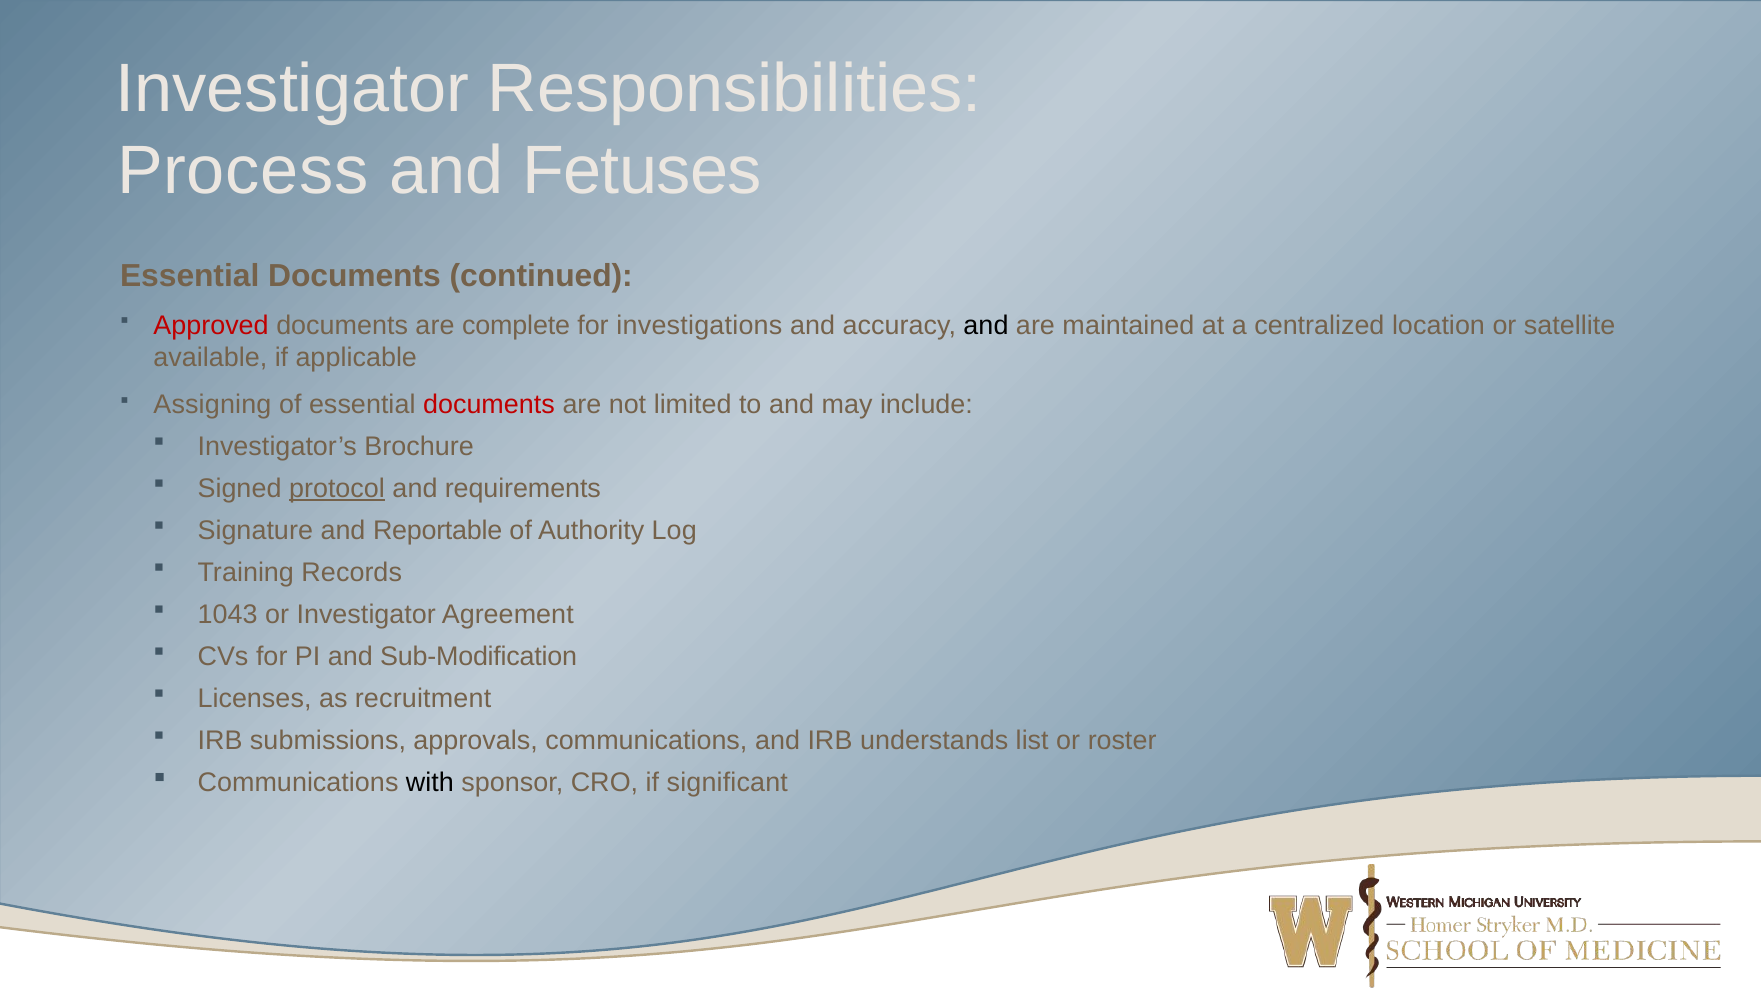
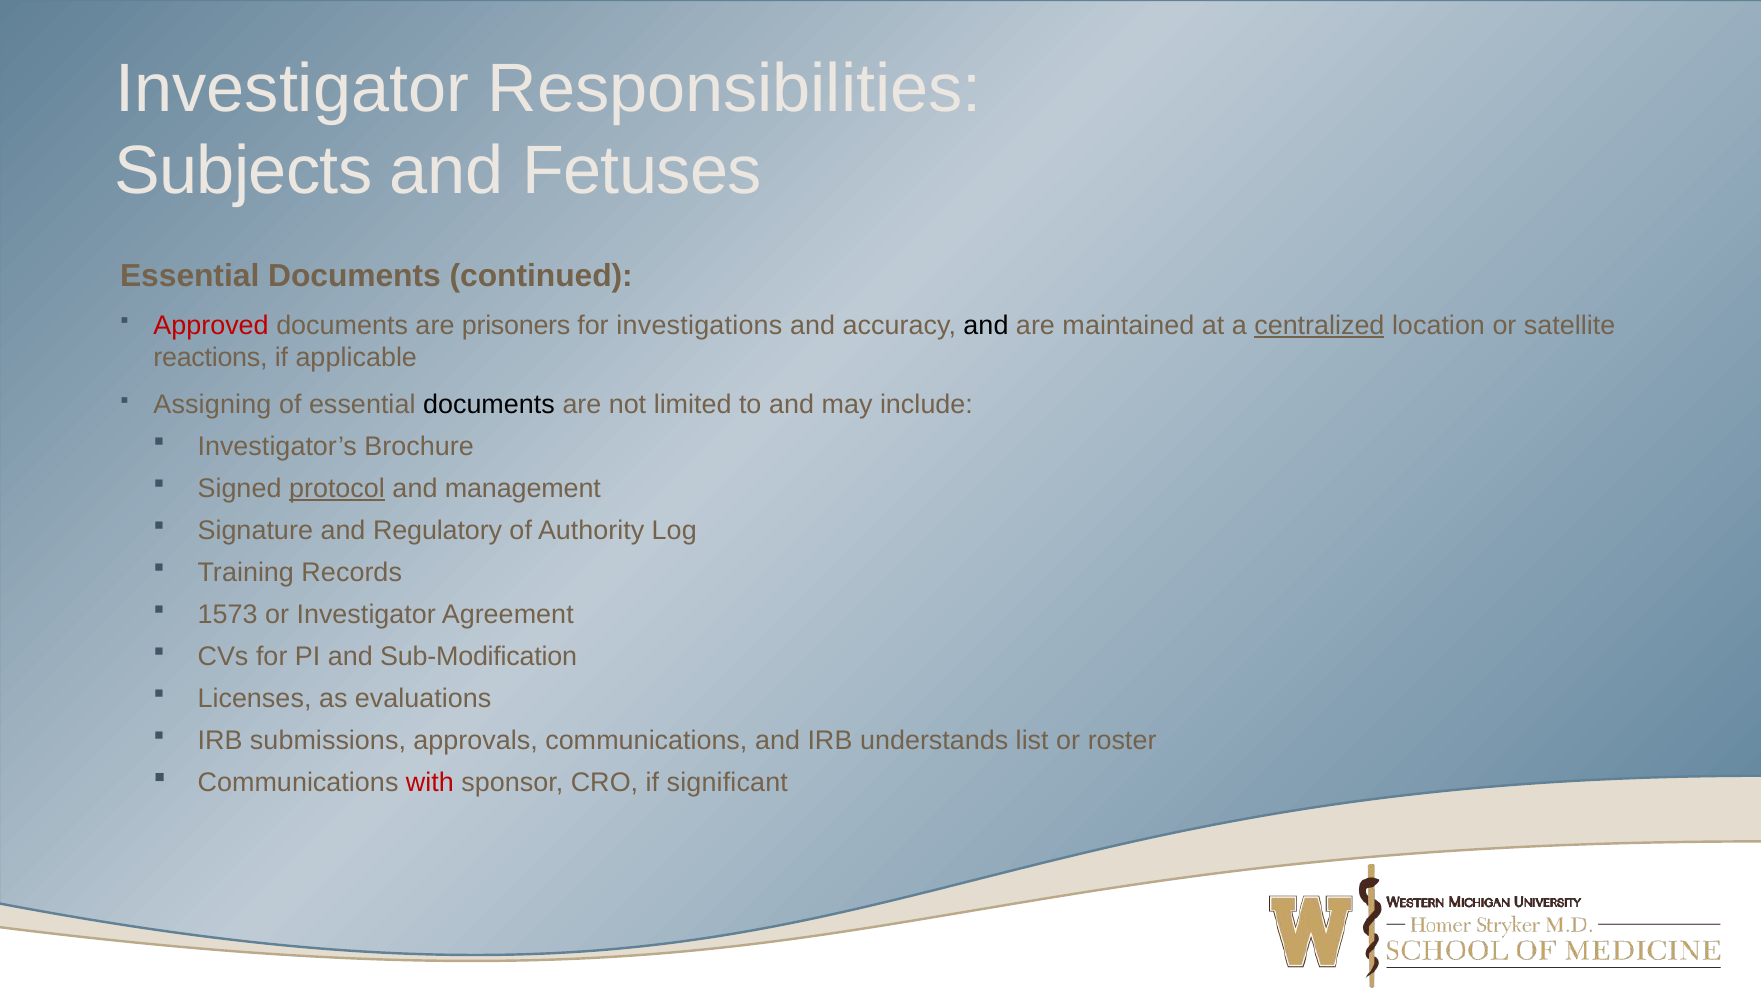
Process: Process -> Subjects (244, 171)
complete: complete -> prisoners (516, 325)
centralized underline: none -> present (1319, 325)
available: available -> reactions (210, 358)
documents colour: red -> black (489, 405)
requirements: requirements -> management (523, 489)
Reportable: Reportable -> Regulatory (438, 531)
1043: 1043 -> 1573 (228, 615)
recruitment: recruitment -> evaluations (423, 699)
with colour: black -> red (430, 783)
